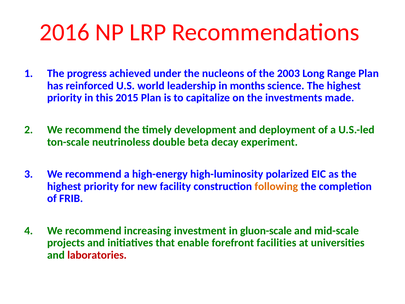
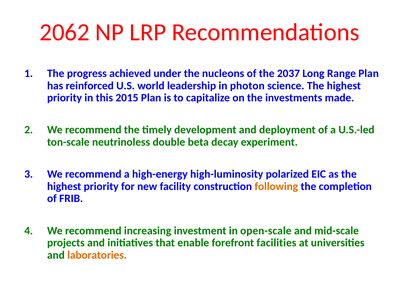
2016: 2016 -> 2062 (65, 32)
2003: 2003 -> 2037 (288, 73)
months: months -> photon (247, 86)
gluon-scale: gluon-scale -> open-scale (266, 231)
laboratories colour: red -> orange (97, 255)
